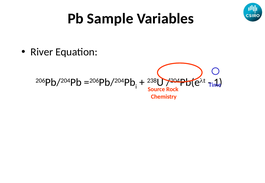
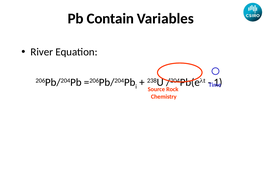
Sample: Sample -> Contain (110, 19)
